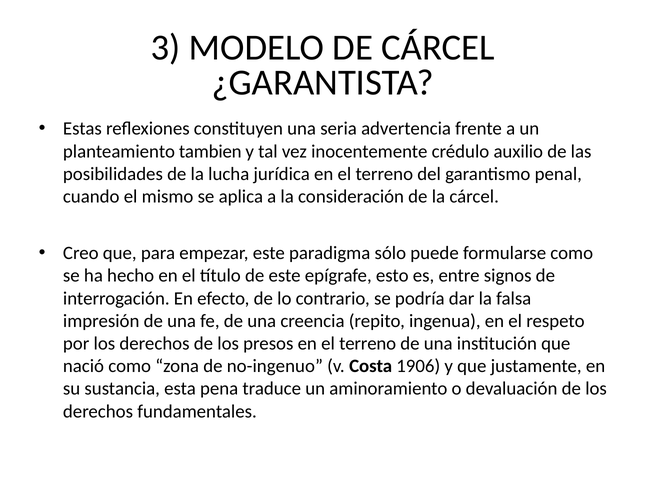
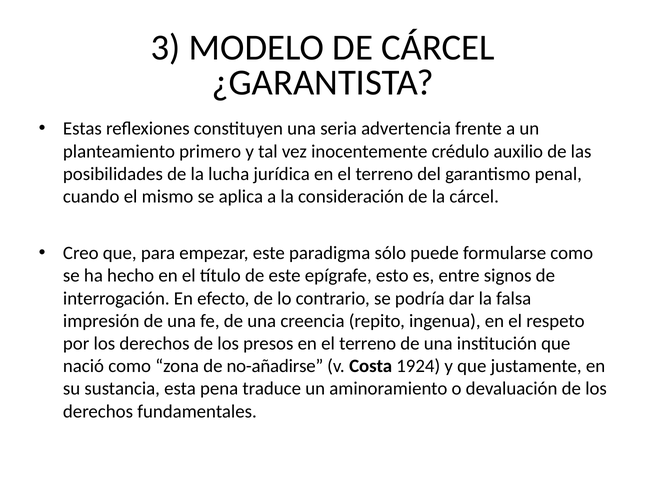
tambien: tambien -> primero (210, 152)
no-ingenuo: no-ingenuo -> no-añadirse (275, 367)
1906: 1906 -> 1924 (418, 367)
